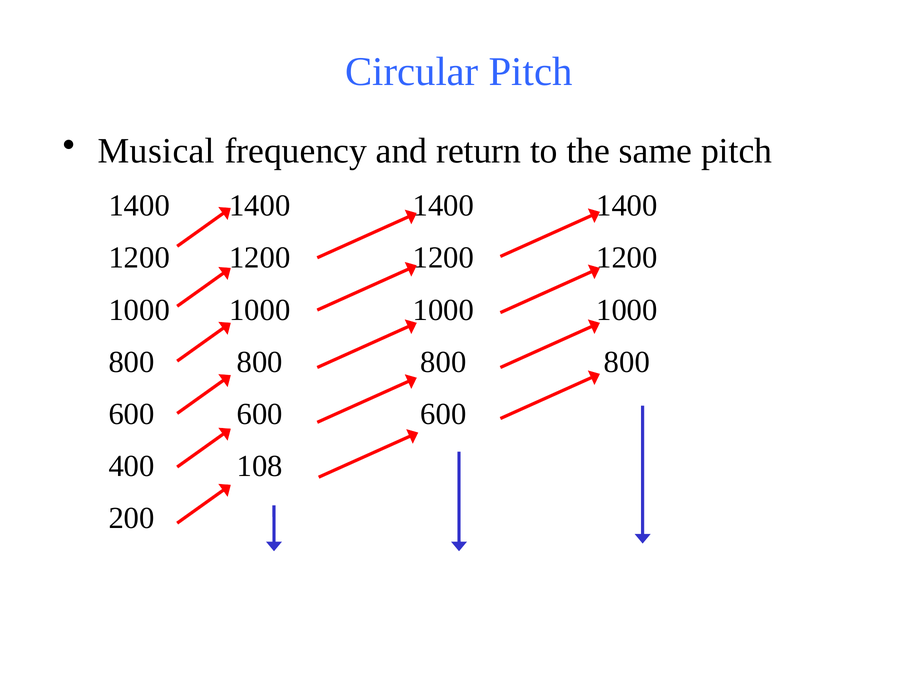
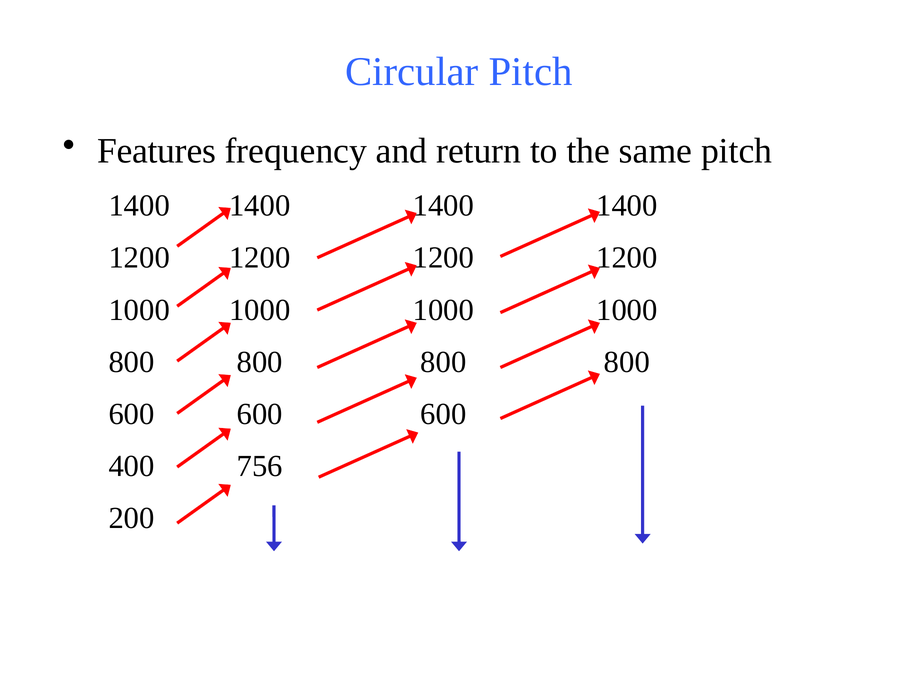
Musical: Musical -> Features (157, 151)
108: 108 -> 756 (260, 466)
